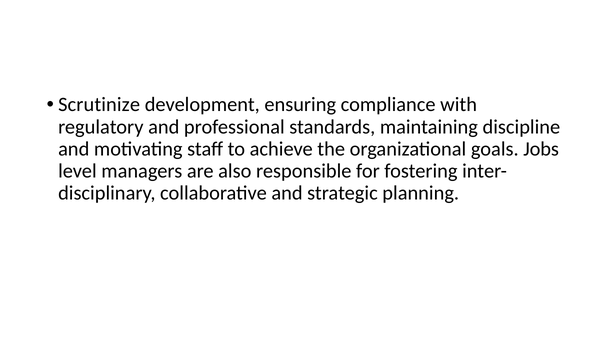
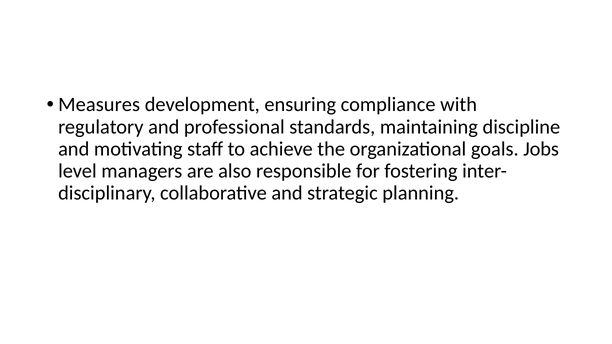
Scrutinize: Scrutinize -> Measures (99, 105)
